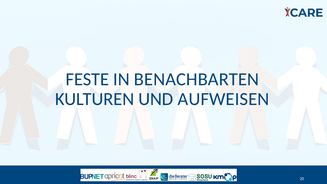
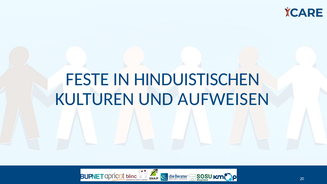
BENACHBARTEN: BENACHBARTEN -> HINDUISTISCHEN (197, 79)
